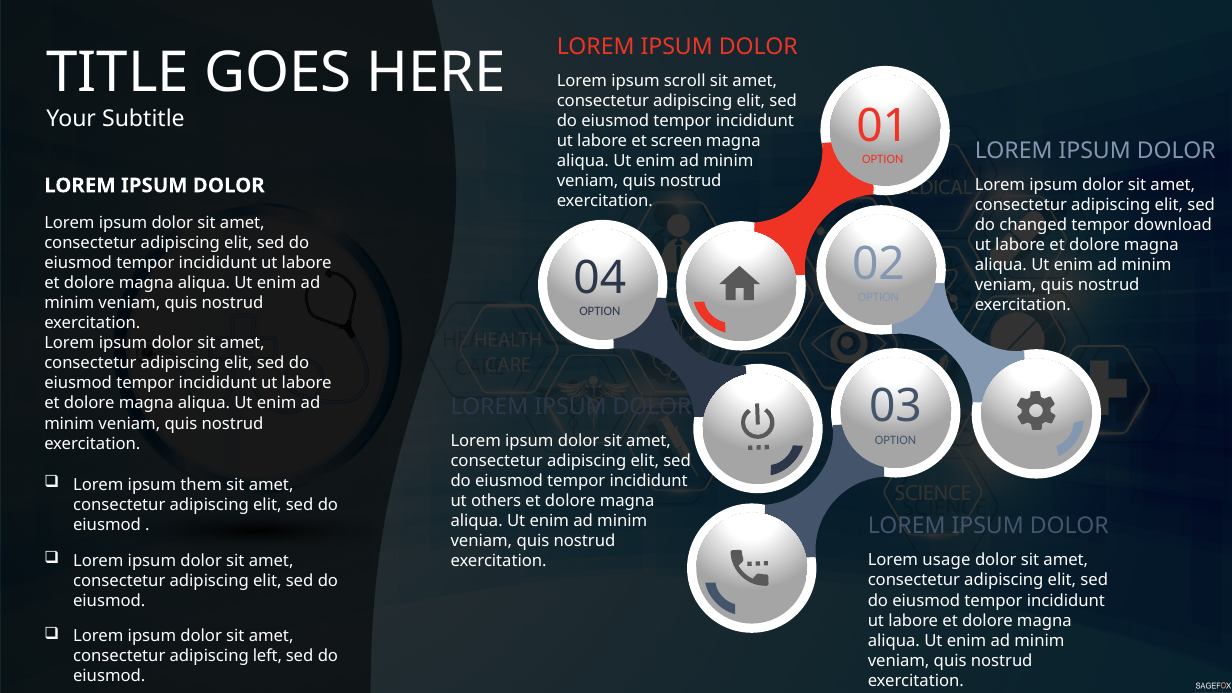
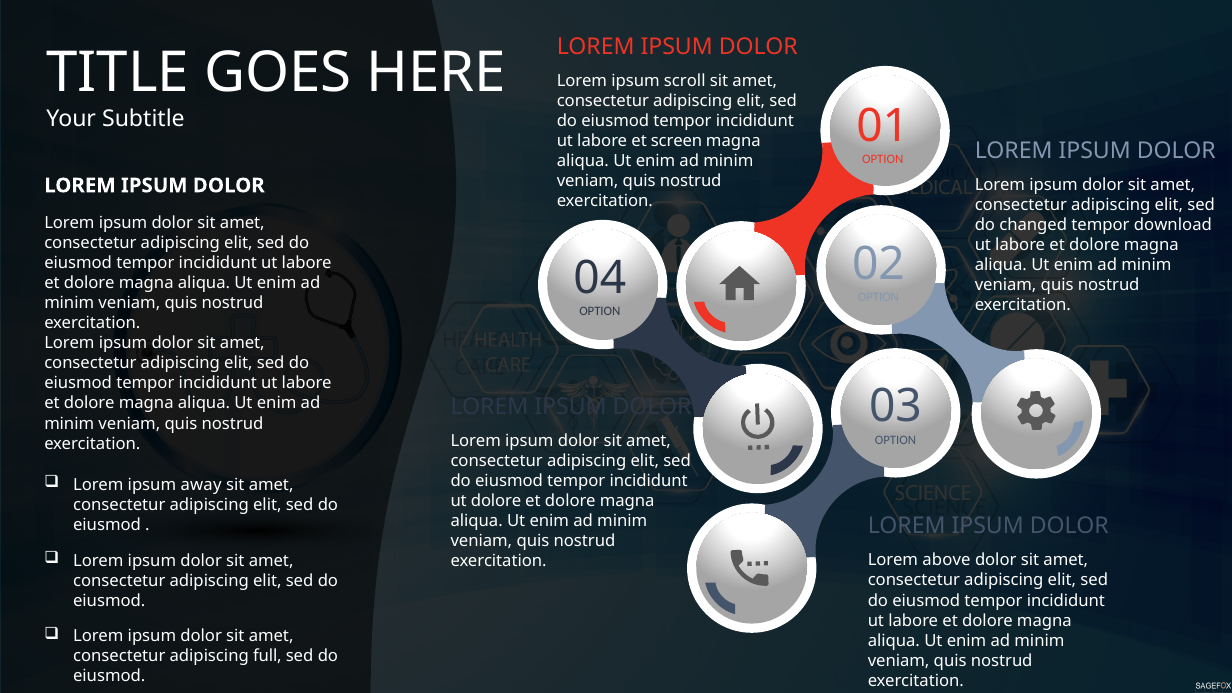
them: them -> away (201, 485)
ut others: others -> dolore (496, 501)
usage: usage -> above (946, 560)
left: left -> full (267, 656)
